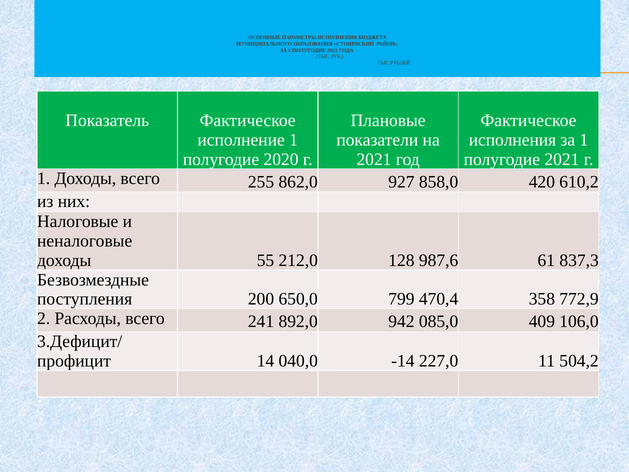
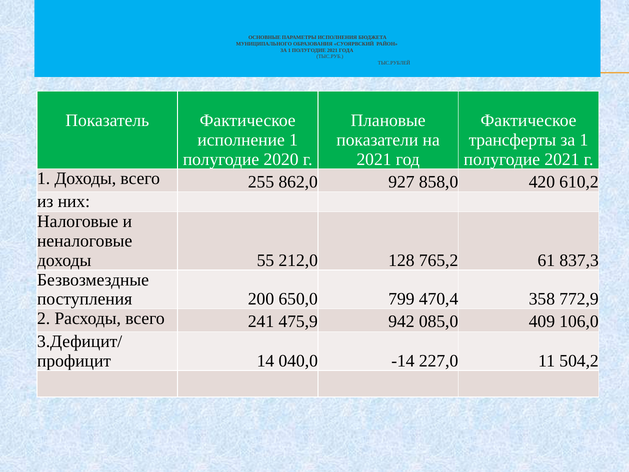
исполнения: исполнения -> трансферты (513, 140)
987,6: 987,6 -> 765,2 (439, 260)
892,0: 892,0 -> 475,9 (298, 321)
